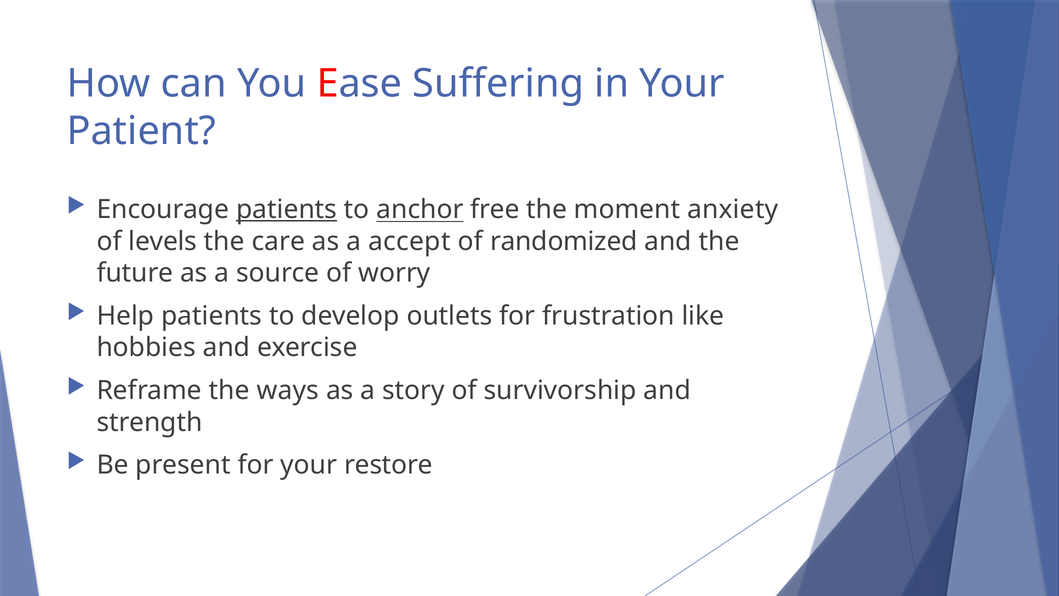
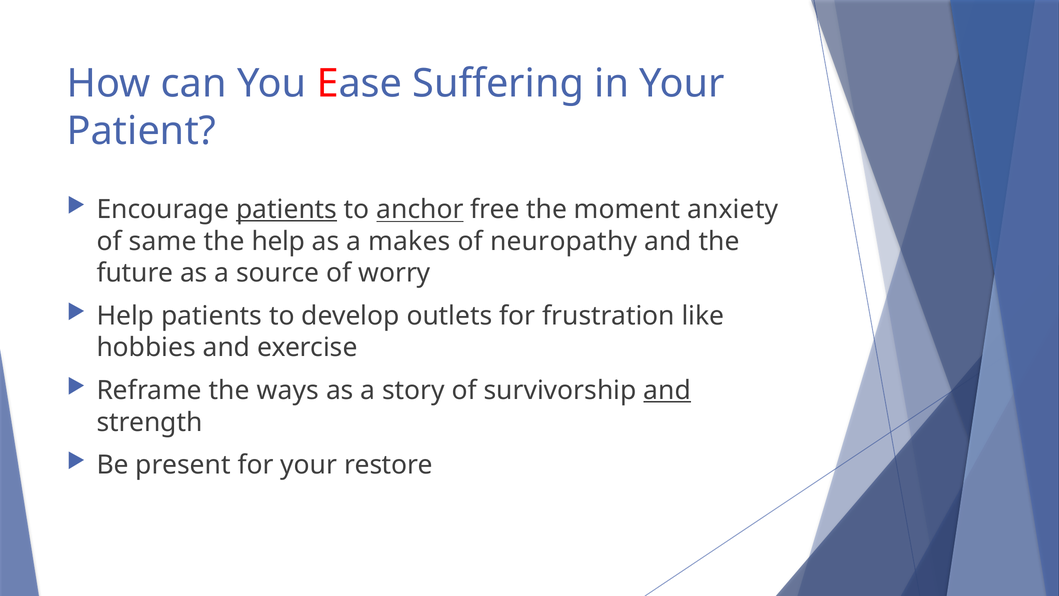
levels: levels -> same (163, 241)
the care: care -> help (278, 241)
accept: accept -> makes (409, 241)
randomized: randomized -> neuropathy (564, 241)
and underline: none -> present (667, 390)
